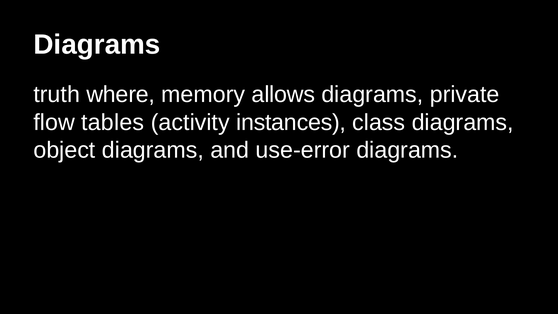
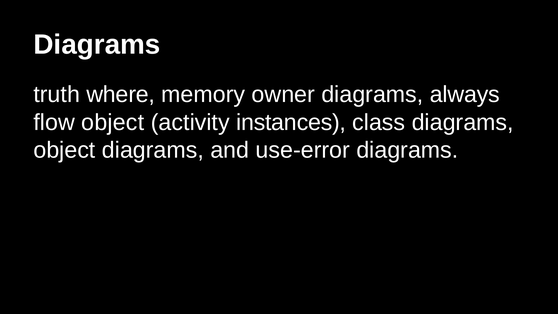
allows: allows -> owner (283, 94)
private: private -> always (465, 94)
flow tables: tables -> object (113, 122)
